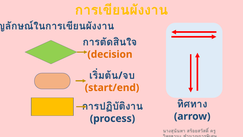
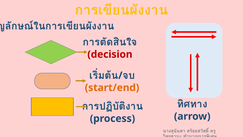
decision colour: orange -> red (110, 54)
